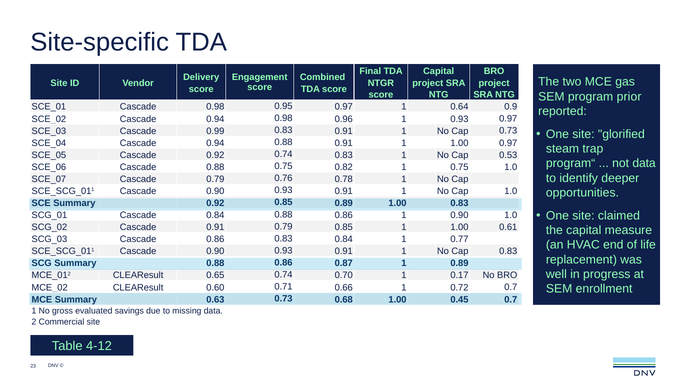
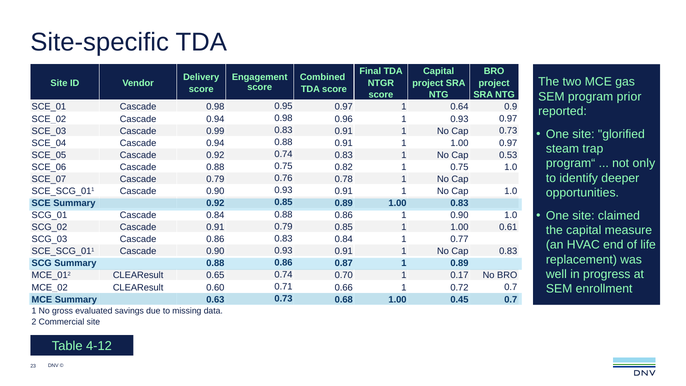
not data: data -> only (644, 163)
